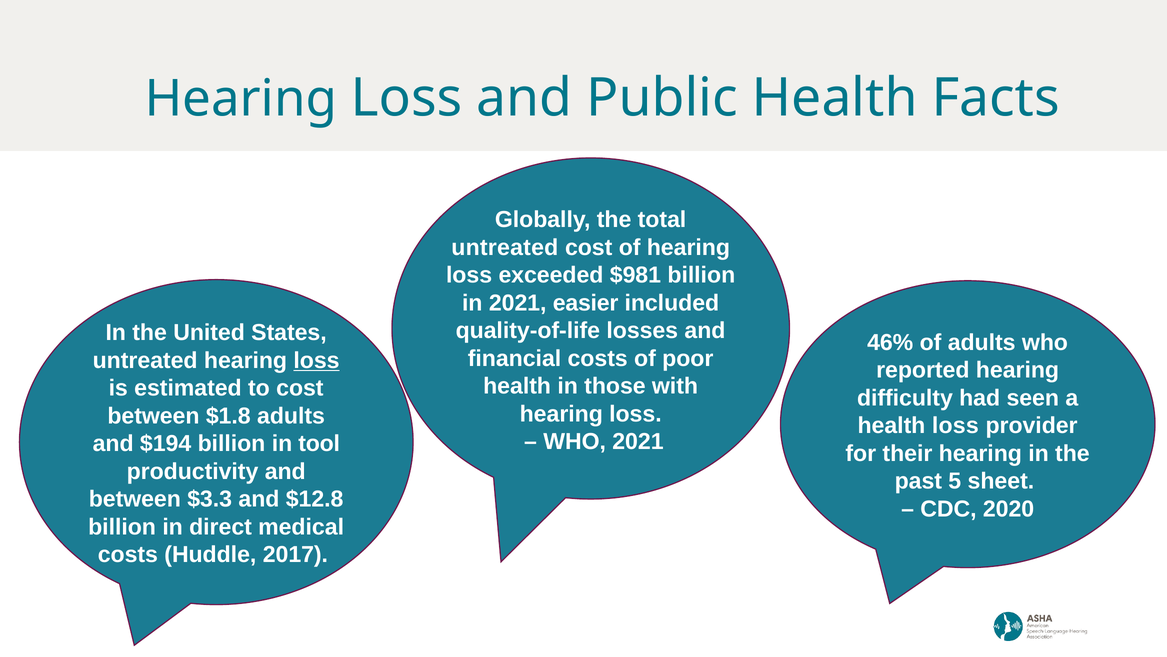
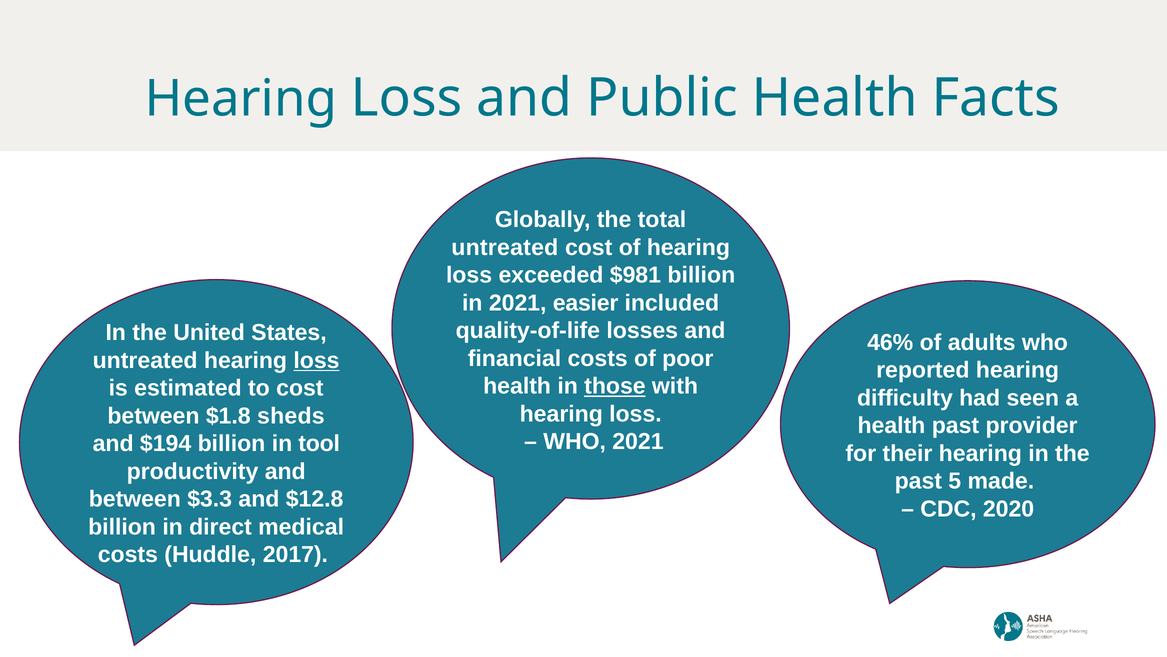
those underline: none -> present (615, 386)
$1.8 adults: adults -> sheds (291, 416)
health loss: loss -> past (955, 425)
sheet: sheet -> made (1001, 481)
